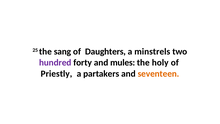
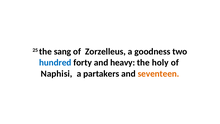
Daughters: Daughters -> Zorzelleus (105, 52)
minstrels: minstrels -> goodness (152, 52)
hundred colour: purple -> blue (55, 63)
mules: mules -> heavy (123, 63)
Priestly: Priestly -> Naphisi (57, 74)
